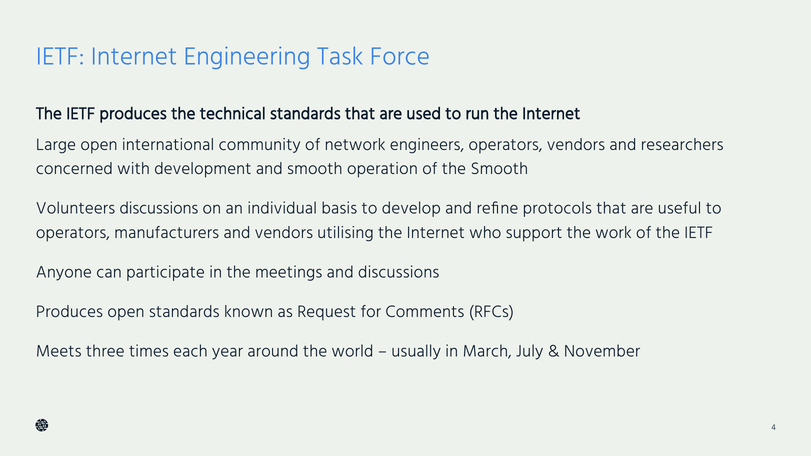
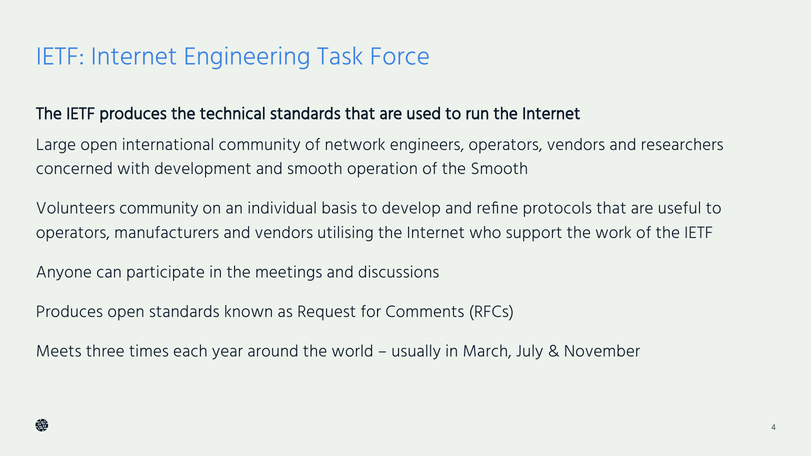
Volunteers discussions: discussions -> community (159, 208)
